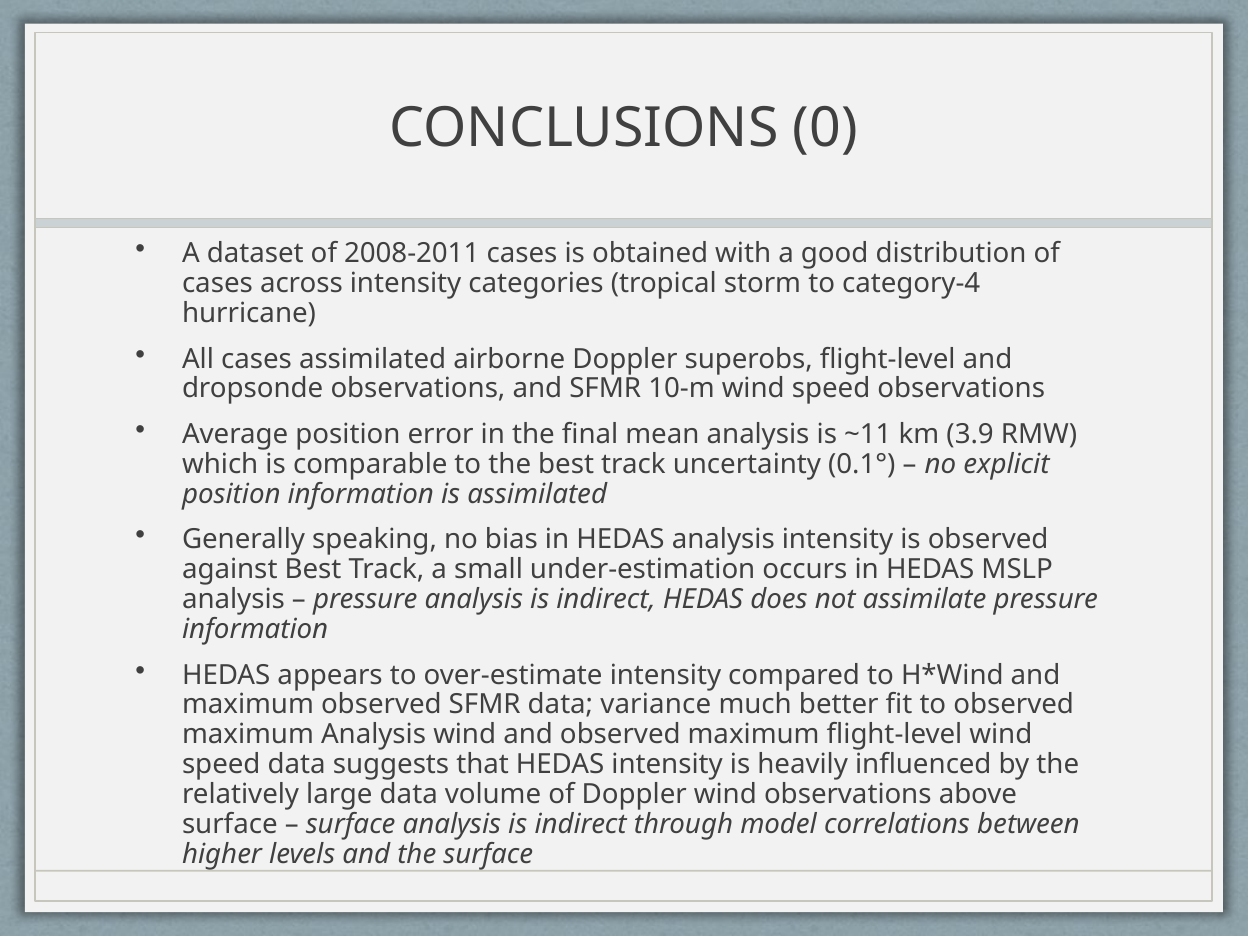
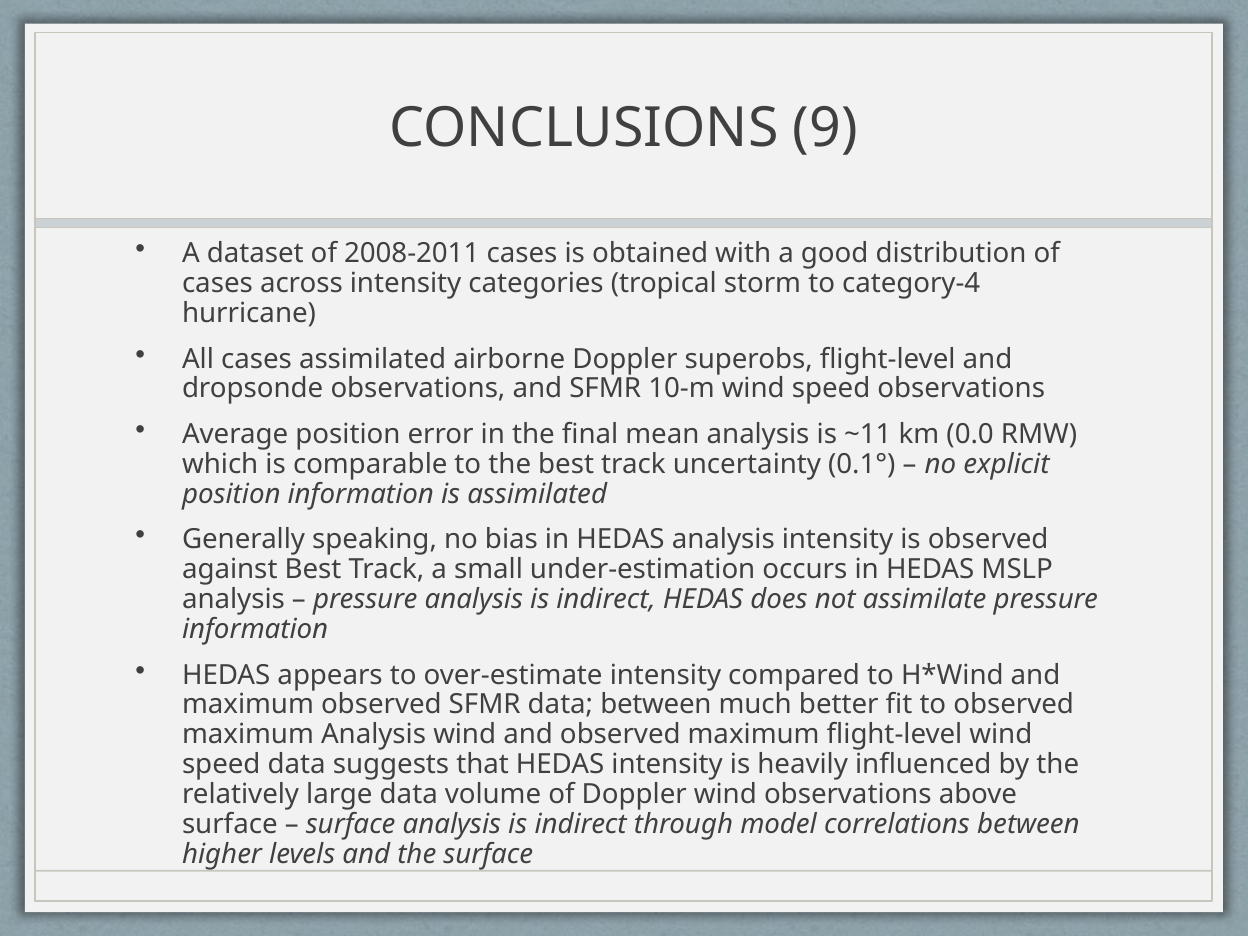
0: 0 -> 9 (825, 129)
3.9: 3.9 -> 0.0 (970, 434)
data variance: variance -> between (656, 705)
